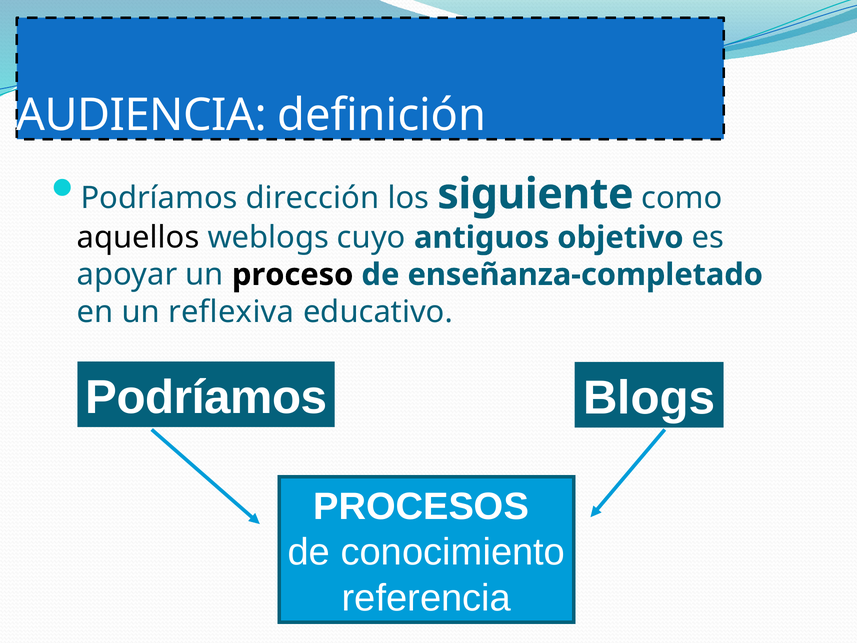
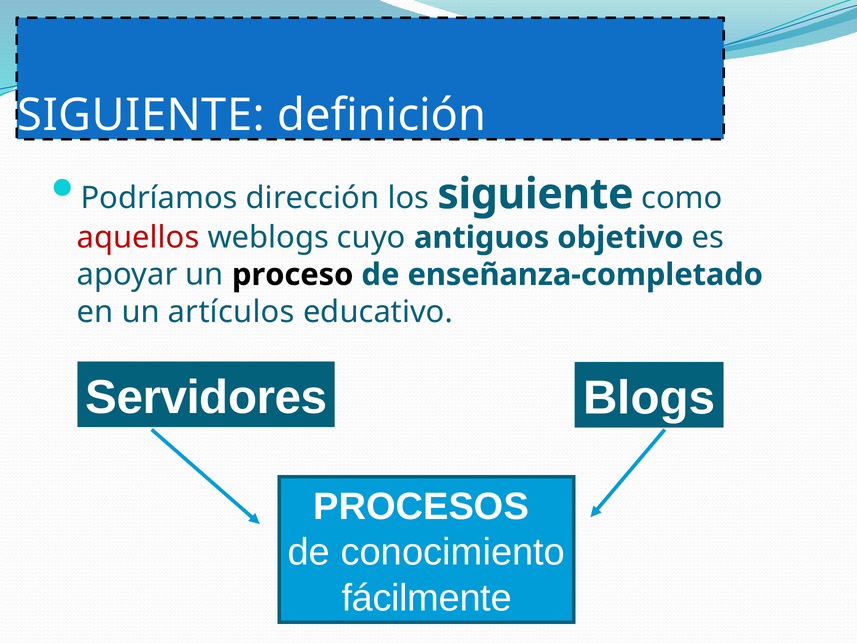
AUDIENCIA: AUDIENCIA -> SIGUIENTE (141, 115)
aquellos colour: black -> red (138, 238)
reflexiva: reflexiva -> artículos (231, 312)
Podríamos: Podríamos -> Servidores (206, 398)
referencia: referencia -> fácilmente (427, 598)
